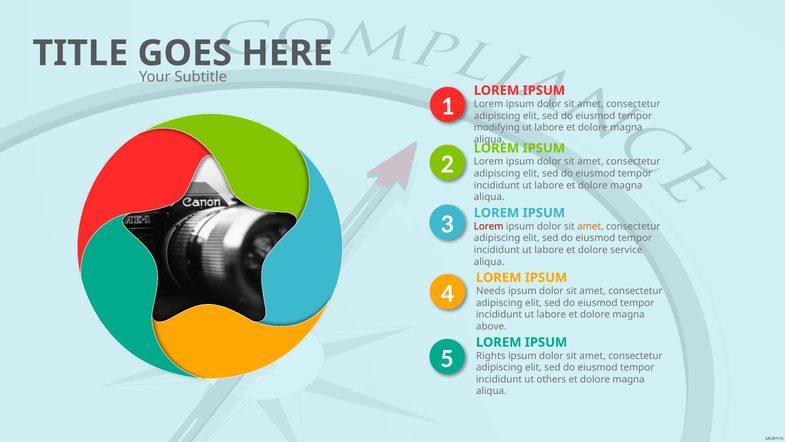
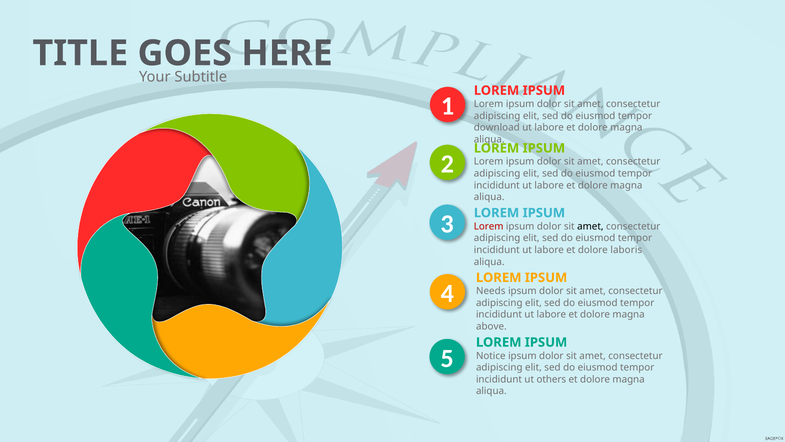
modifying: modifying -> download (497, 127)
amet colour: orange -> black (590, 226)
service: service -> laboris (626, 250)
Rights: Rights -> Notice (491, 356)
